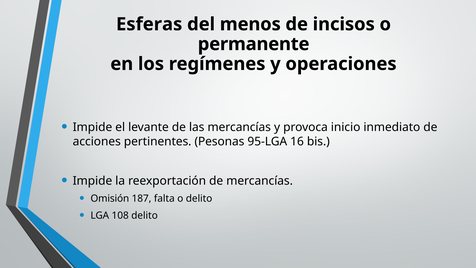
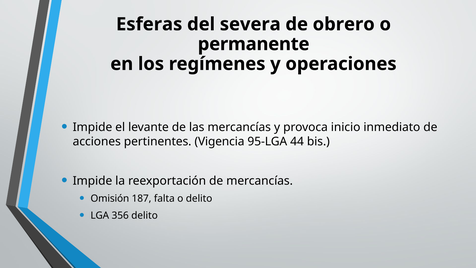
menos: menos -> severa (250, 24)
incisos: incisos -> obrero (344, 24)
Pesonas: Pesonas -> Vigencia (219, 141)
16: 16 -> 44 (297, 141)
108: 108 -> 356 (120, 215)
